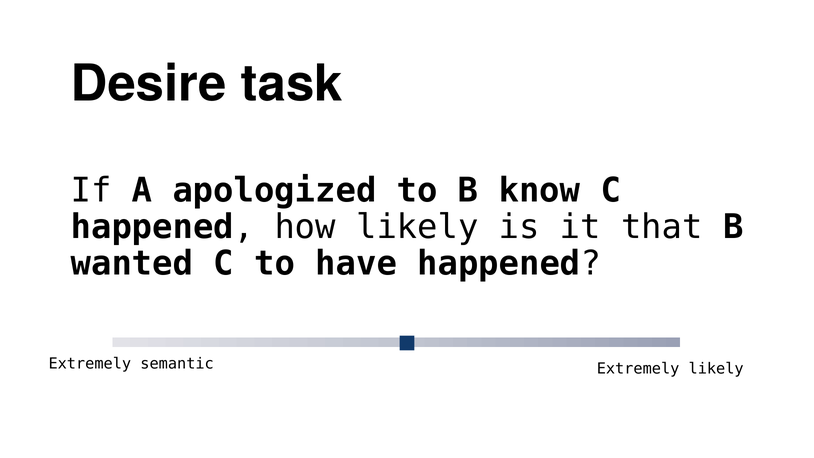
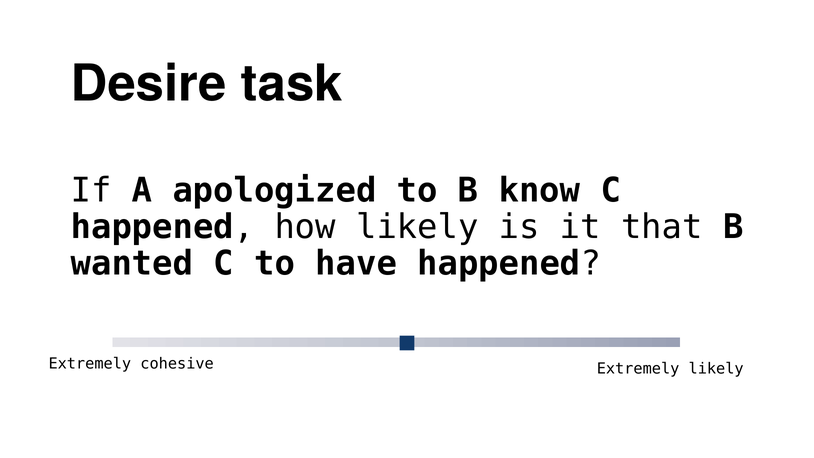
semantic: semantic -> cohesive (177, 364)
